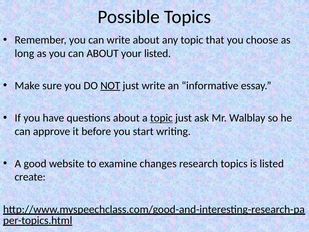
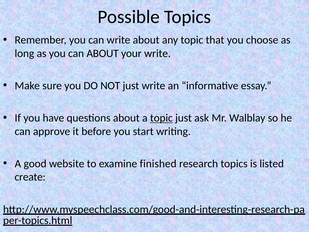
your listed: listed -> write (157, 53)
NOT underline: present -> none (110, 86)
changes: changes -> finished (158, 163)
